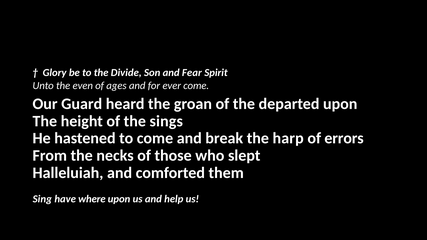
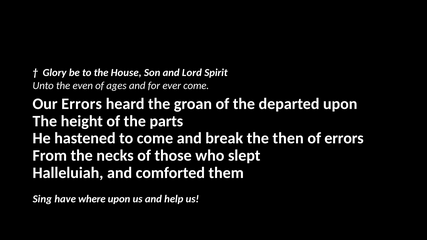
Divide: Divide -> House (126, 73)
Fear: Fear -> Lord (192, 73)
Our Guard: Guard -> Errors (82, 104)
sings: sings -> parts (166, 121)
harp: harp -> then (288, 138)
